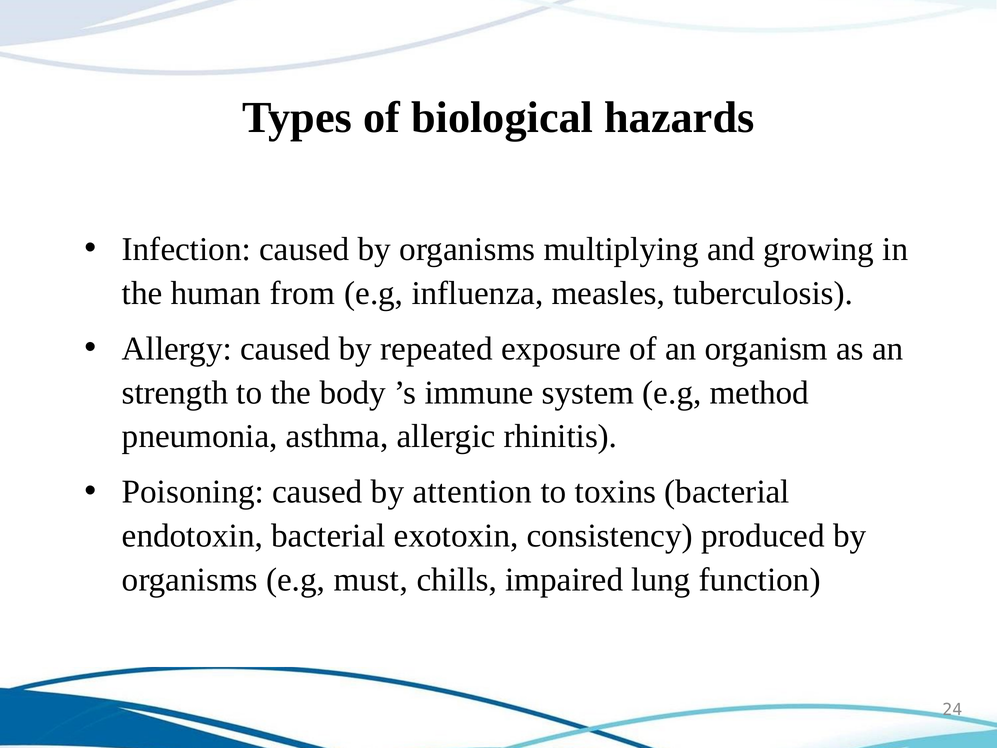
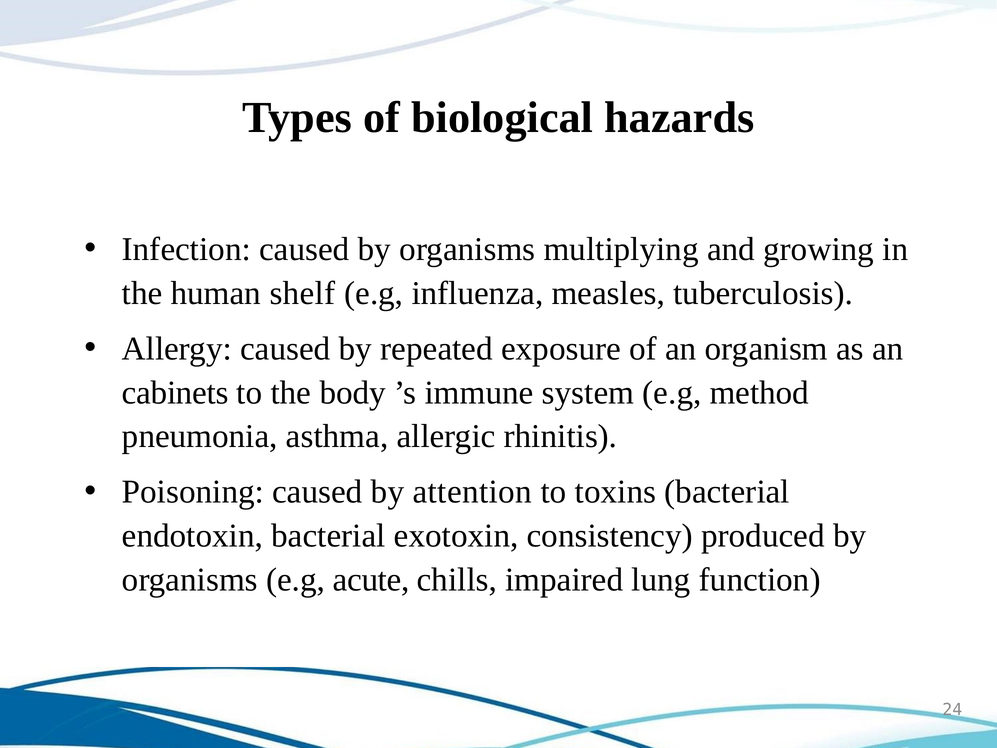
from: from -> shelf (302, 293)
strength: strength -> cabinets (175, 392)
must: must -> acute (371, 579)
